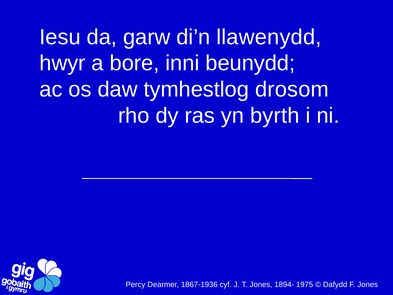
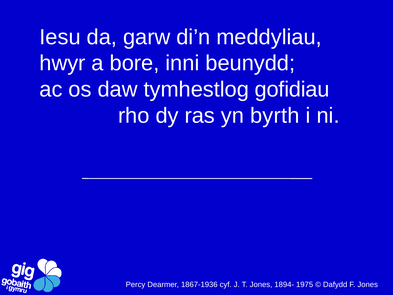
llawenydd: llawenydd -> meddyliau (269, 37)
drosom: drosom -> gofidiau (292, 89)
